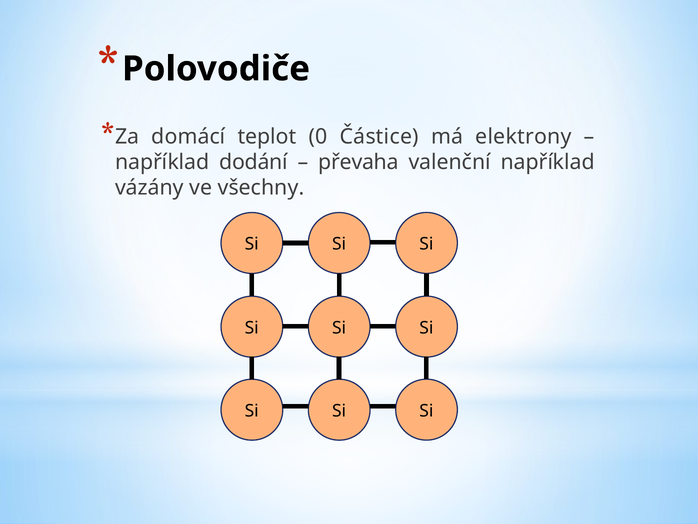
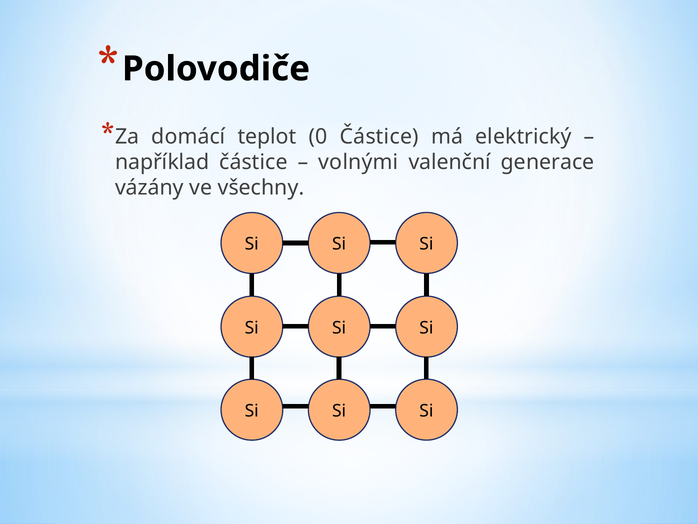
elektrony: elektrony -> elektrický (523, 137)
například dodání: dodání -> částice (253, 162)
převaha: převaha -> volnými (358, 162)
valenční například: například -> generace (548, 162)
